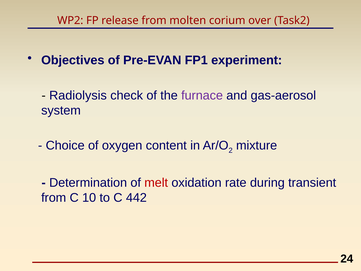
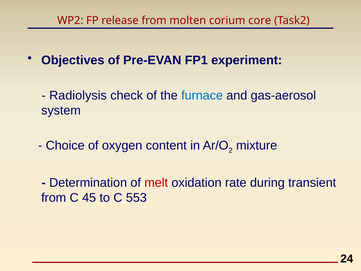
over: over -> core (260, 20)
furnace colour: purple -> blue (202, 95)
10: 10 -> 45 (89, 198)
442: 442 -> 553 (136, 198)
